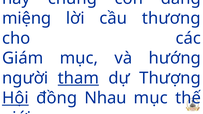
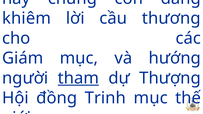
miệng: miệng -> khiêm (26, 18)
Hội underline: present -> none (15, 98)
Nhau: Nhau -> Trinh (105, 98)
